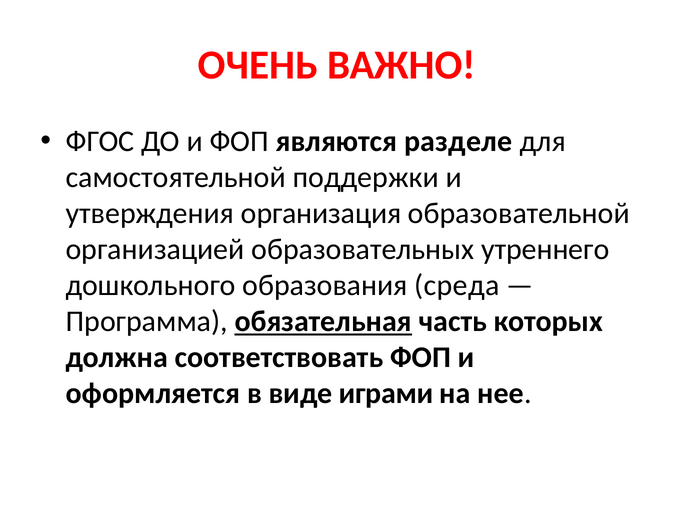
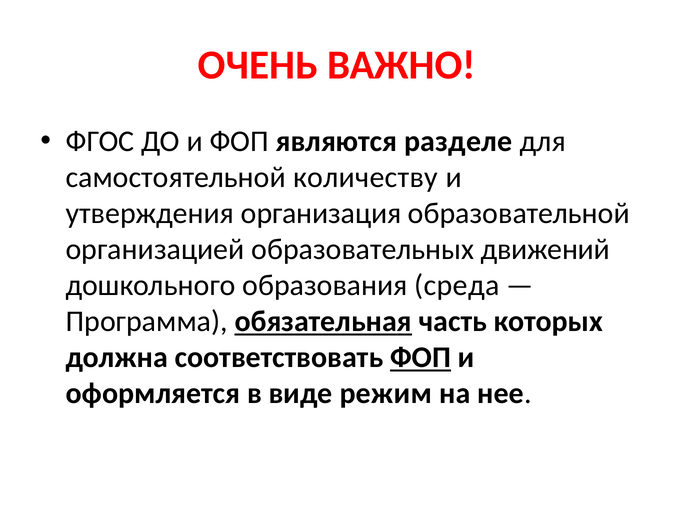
поддержки: поддержки -> количеству (366, 177)
утреннего: утреннего -> движений (545, 249)
ФОП underline: none -> present (421, 357)
играми: играми -> режим (386, 393)
